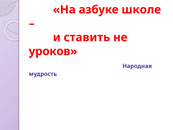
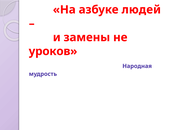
школе: школе -> людей (141, 10)
ставить: ставить -> замены (87, 37)
